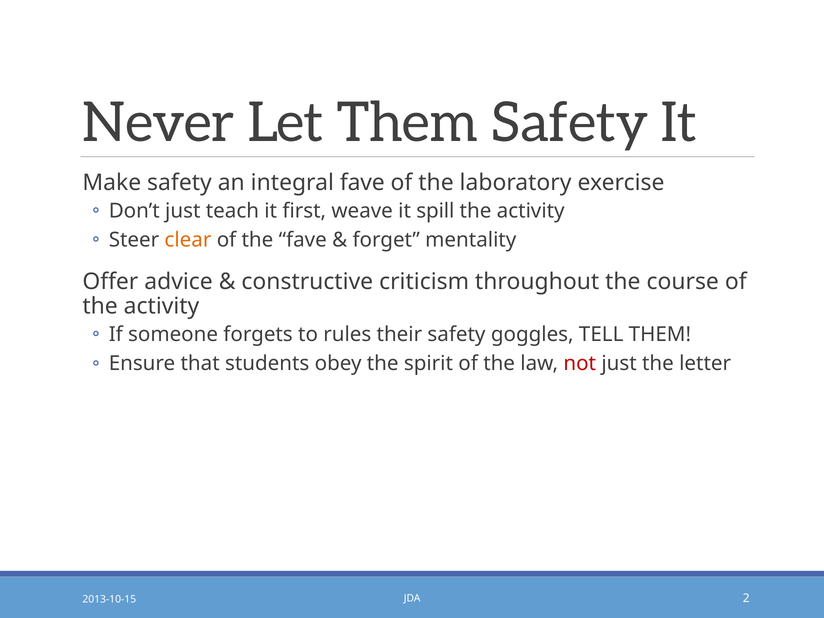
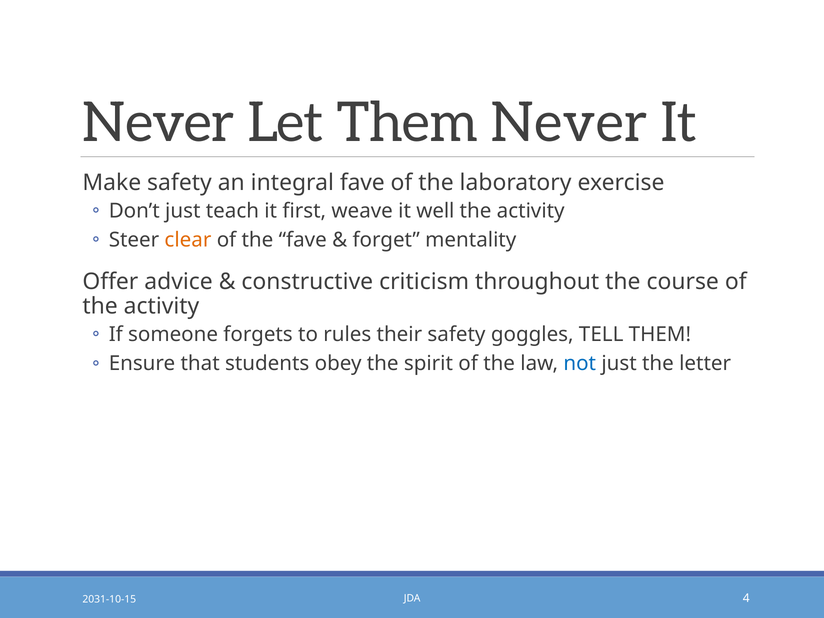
Them Safety: Safety -> Never (569, 123)
spill: spill -> well (435, 211)
not colour: red -> blue (580, 364)
2: 2 -> 4 (746, 598)
2013-10-15: 2013-10-15 -> 2031-10-15 (109, 599)
